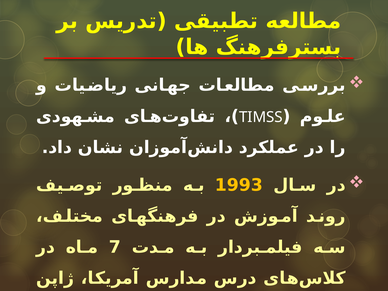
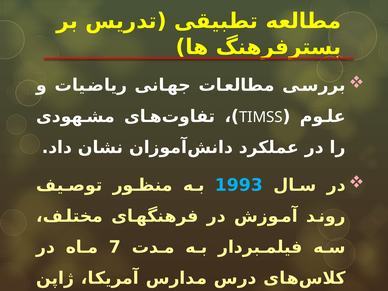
1993 colour: yellow -> light blue (239, 185)
